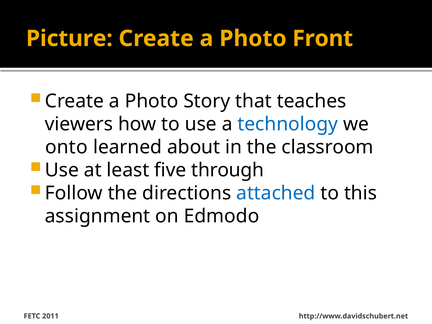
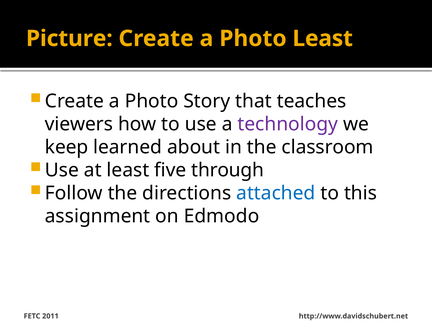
Photo Front: Front -> Least (323, 39)
technology colour: blue -> purple (288, 124)
onto: onto -> keep (67, 147)
